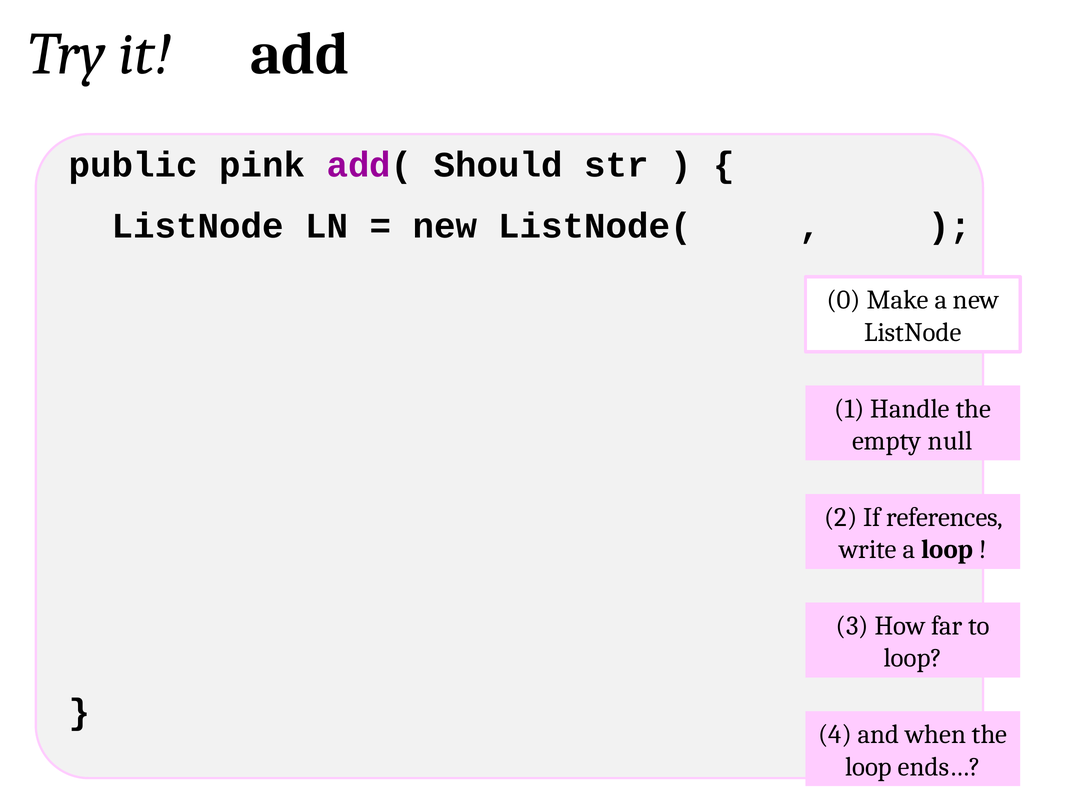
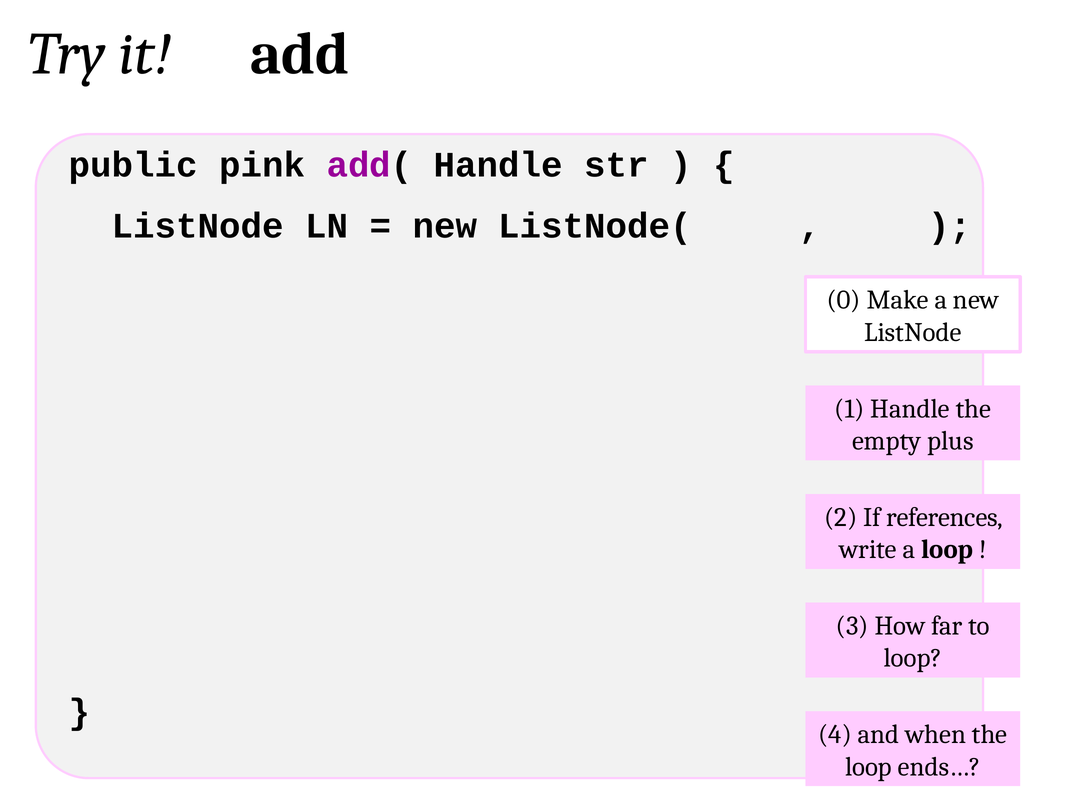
add( Should: Should -> Handle (498, 165)
null: null -> plus (950, 441)
